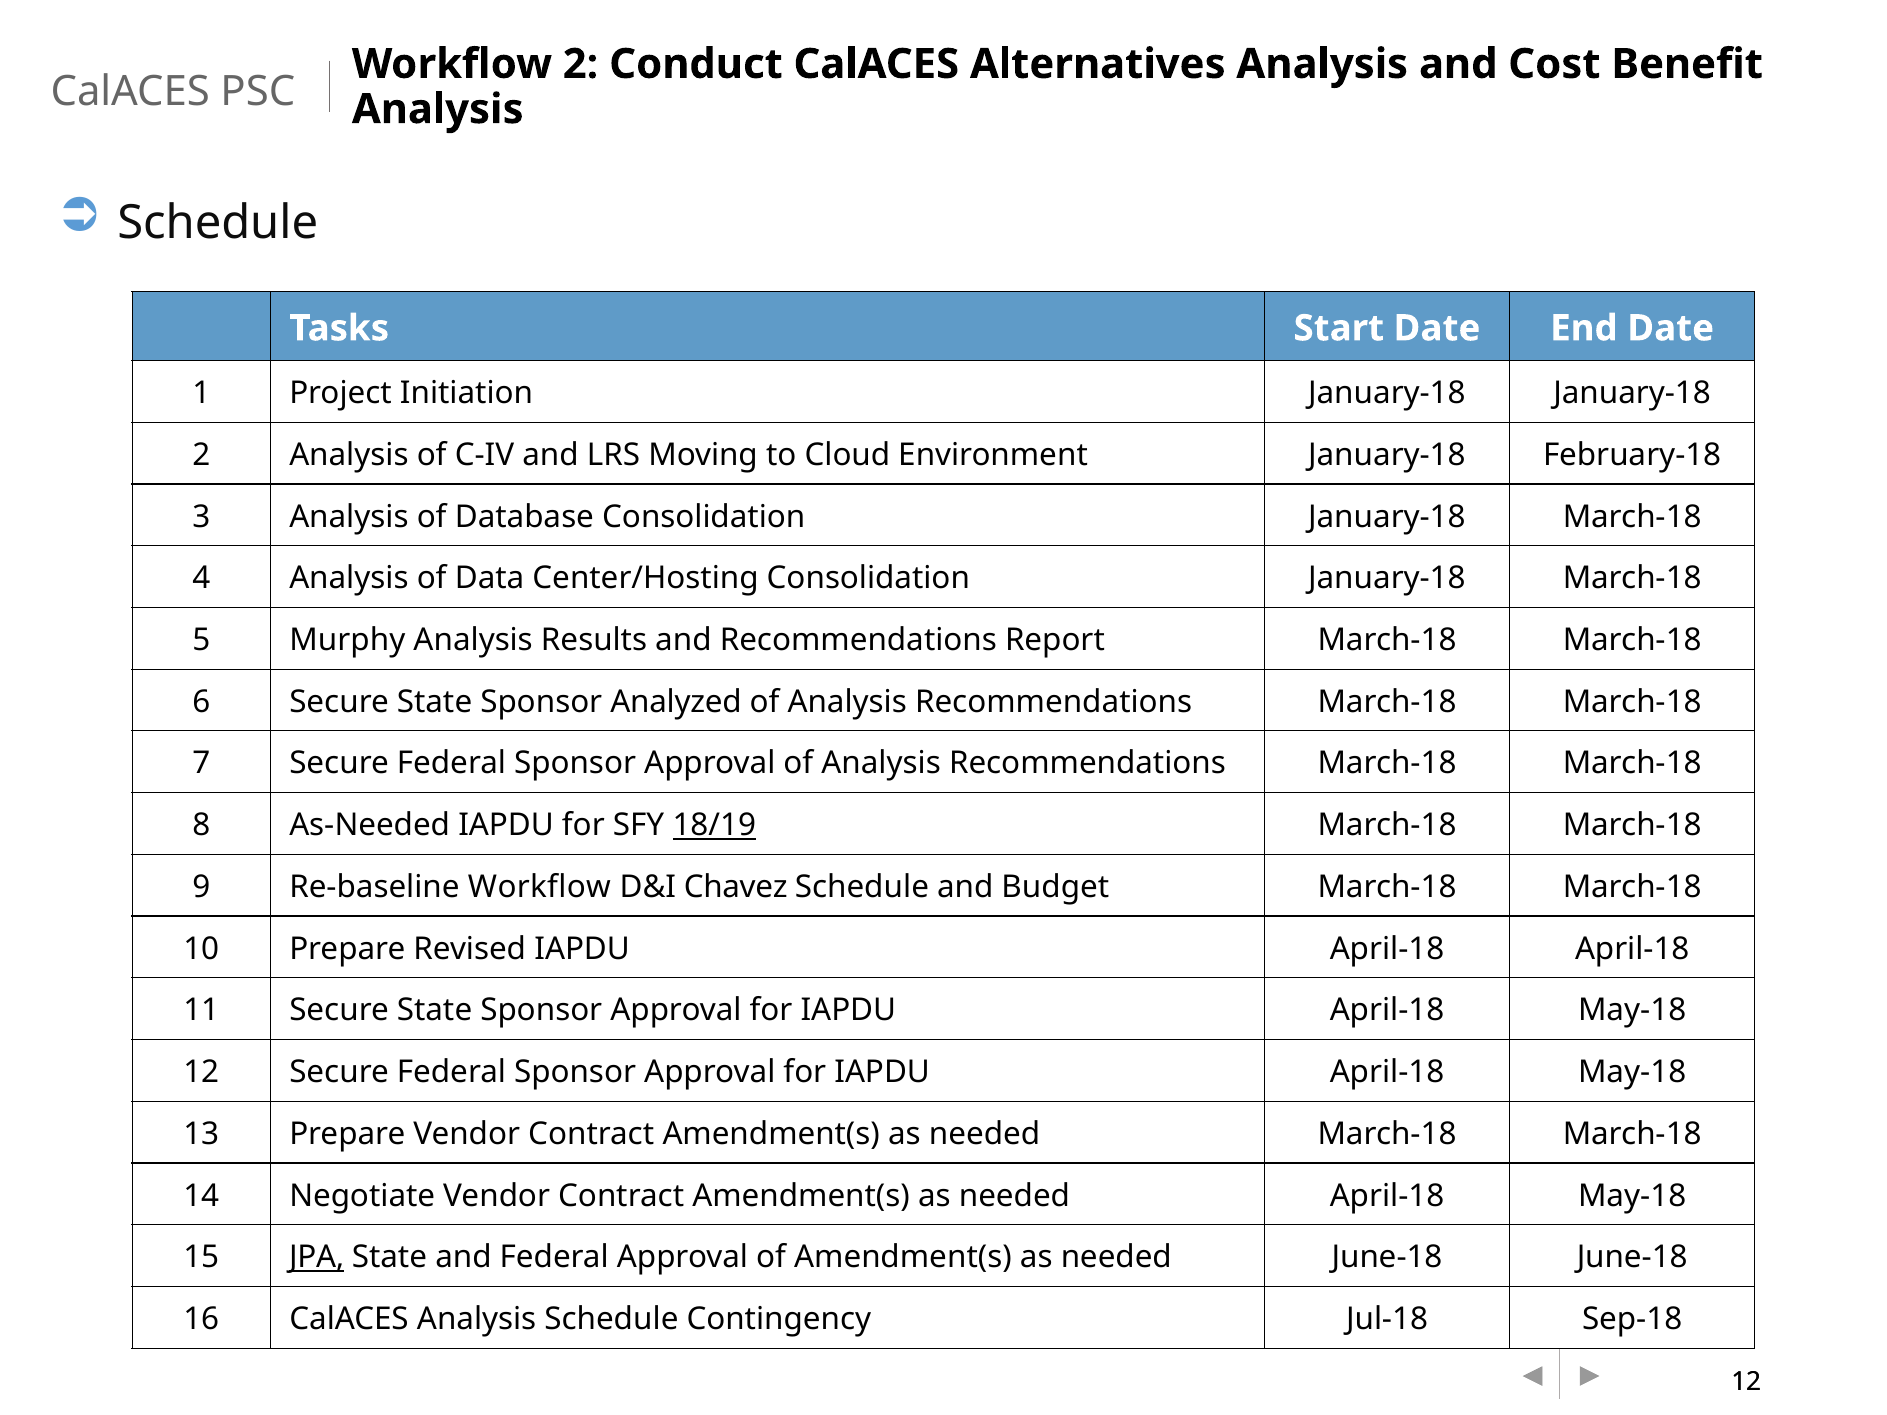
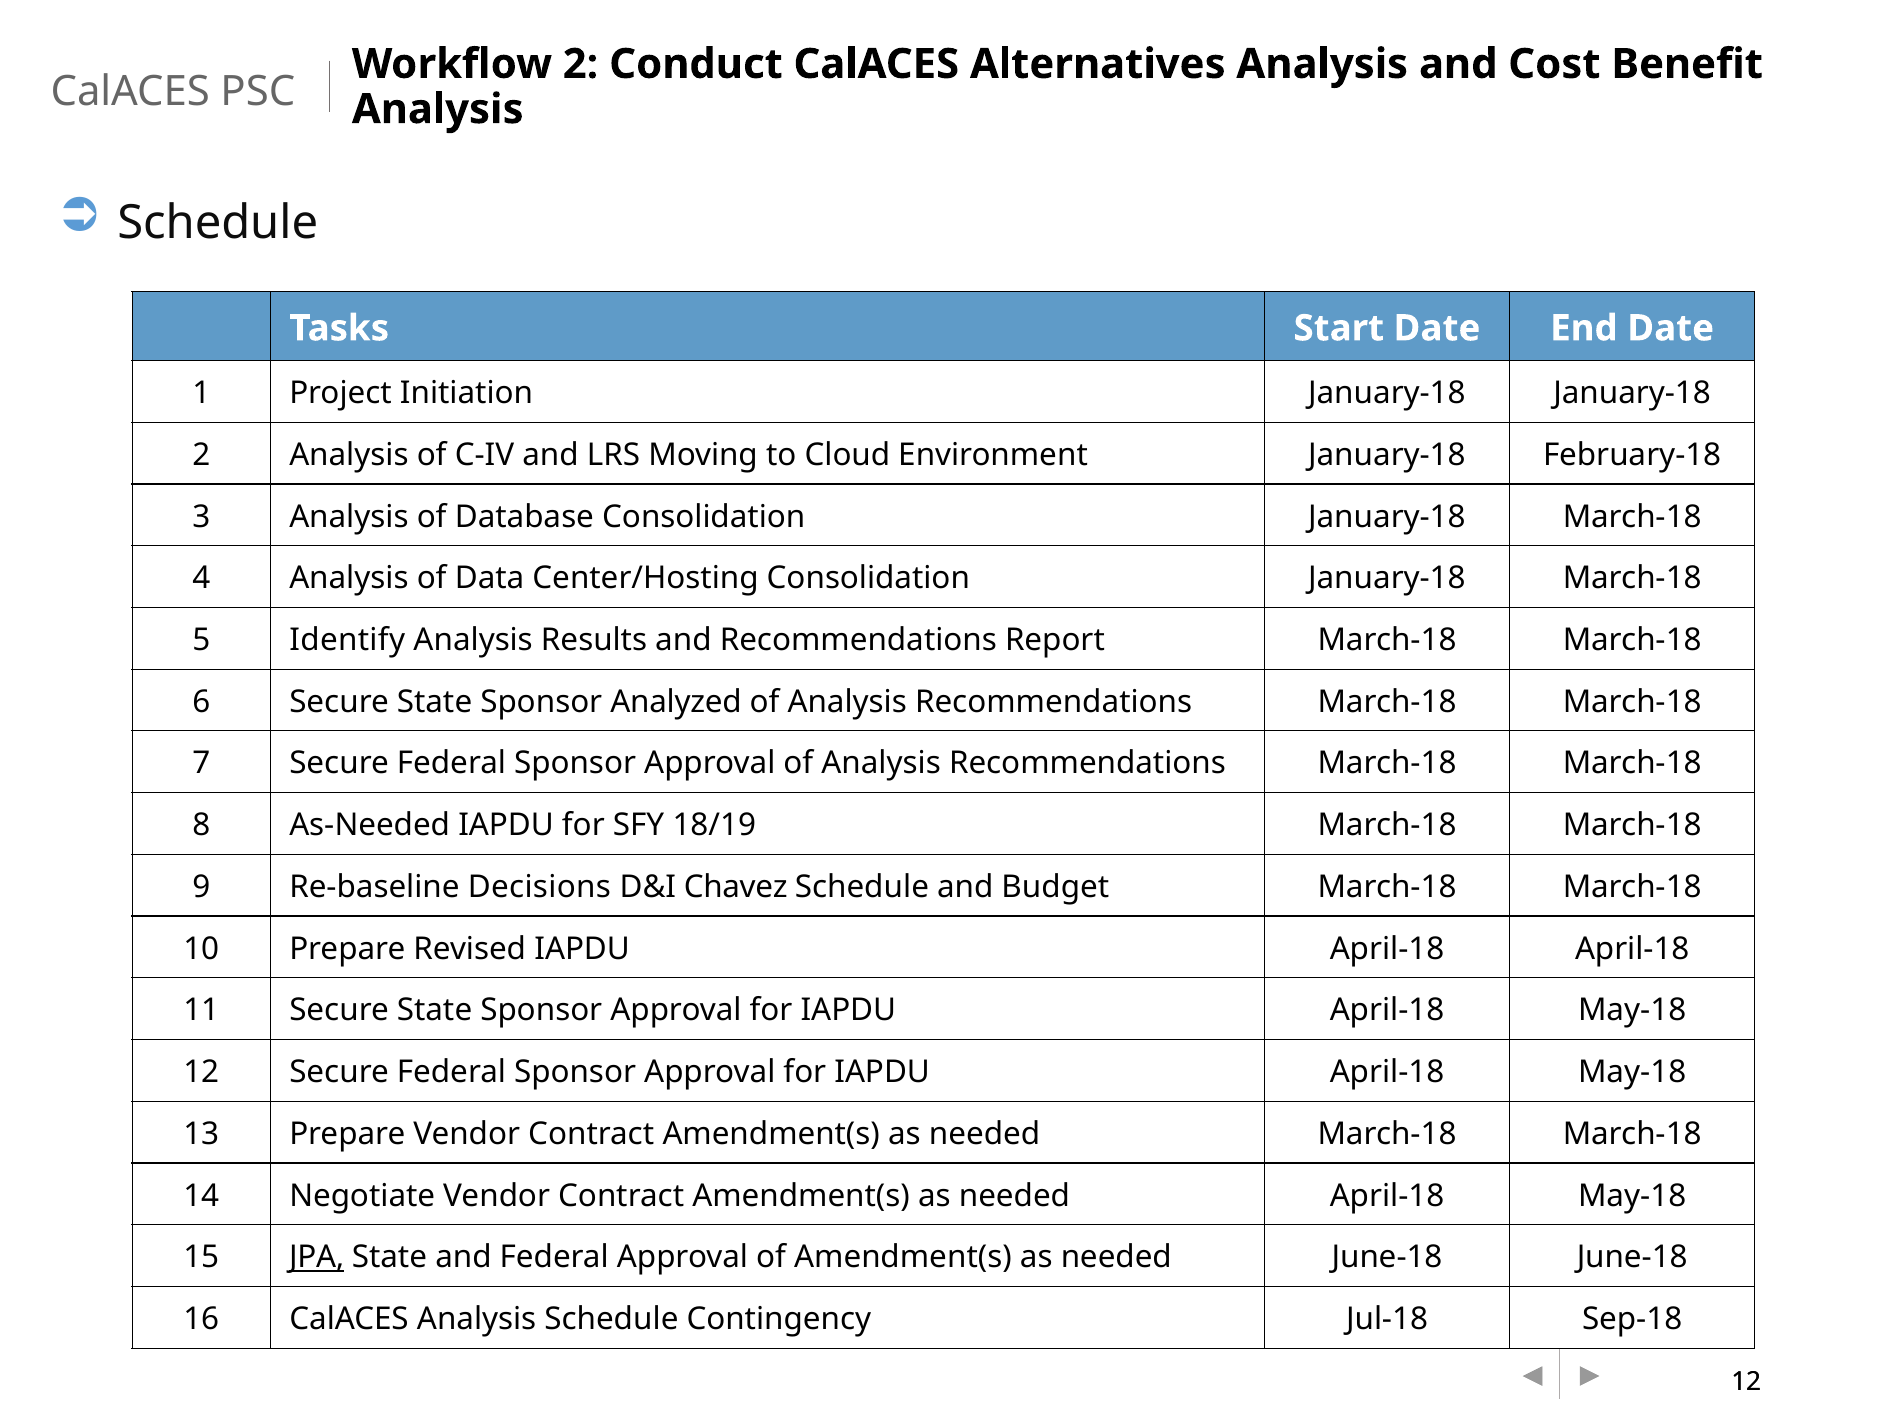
Murphy: Murphy -> Identify (347, 640)
18/19 underline: present -> none (714, 825)
Re-baseline Workflow: Workflow -> Decisions (539, 887)
